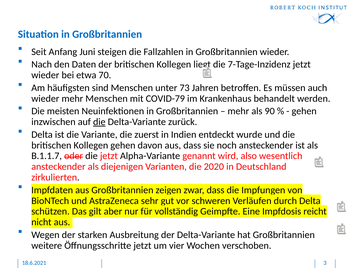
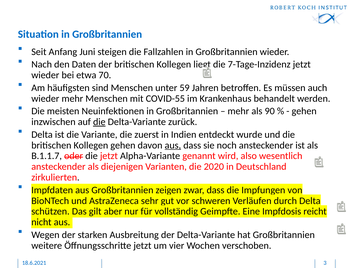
73: 73 -> 59 (185, 88)
COVID-79: COVID-79 -> COVID-55 (165, 99)
aus underline: none -> present (173, 145)
